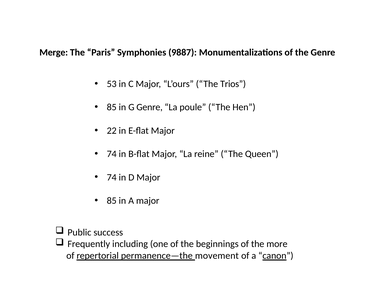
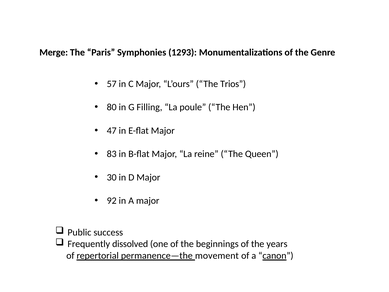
9887: 9887 -> 1293 (183, 52)
53: 53 -> 57 (112, 84)
85: 85 -> 80 (112, 107)
G Genre: Genre -> Filling (149, 107)
22: 22 -> 47 (112, 130)
74: 74 -> 83 (112, 154)
74: 74 -> 30 (112, 177)
85: 85 -> 92 (112, 200)
including: including -> dissolved (130, 244)
more: more -> years (277, 244)
